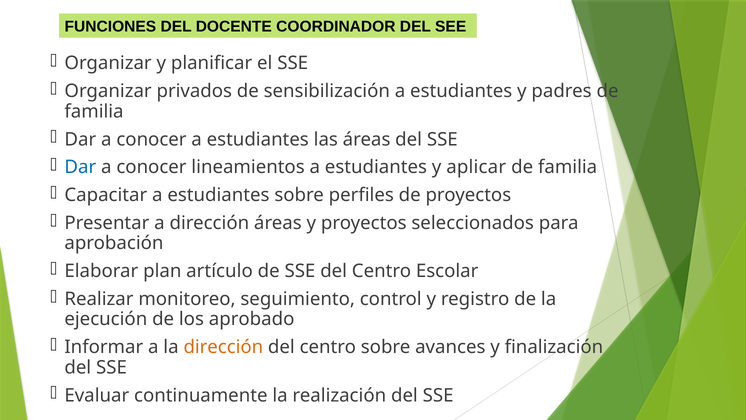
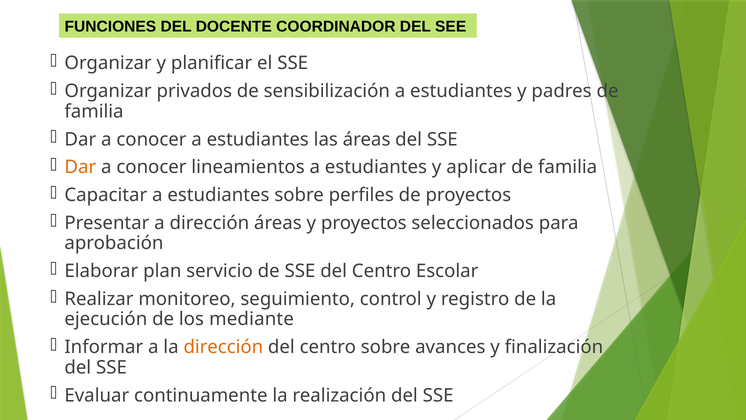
Dar colour: blue -> orange (80, 167)
artículo: artículo -> servicio (220, 271)
aprobado: aprobado -> mediante (252, 319)
